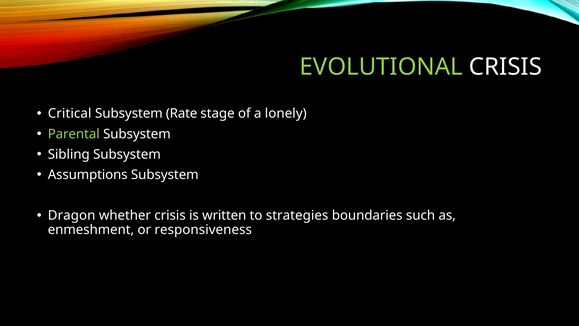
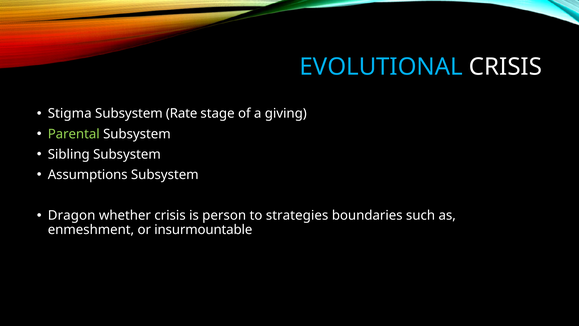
EVOLUTIONAL colour: light green -> light blue (381, 67)
Critical: Critical -> Stigma (70, 113)
lonely: lonely -> giving (286, 113)
written: written -> person (224, 215)
responsiveness: responsiveness -> insurmountable (203, 230)
